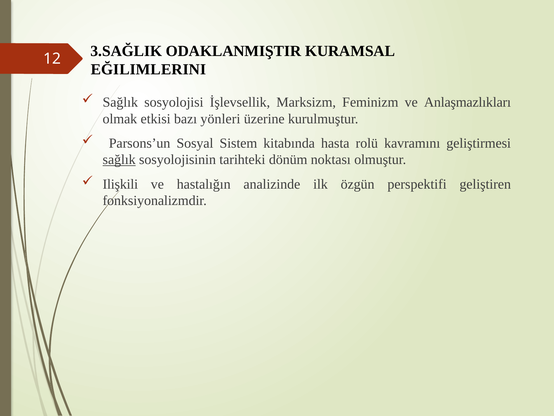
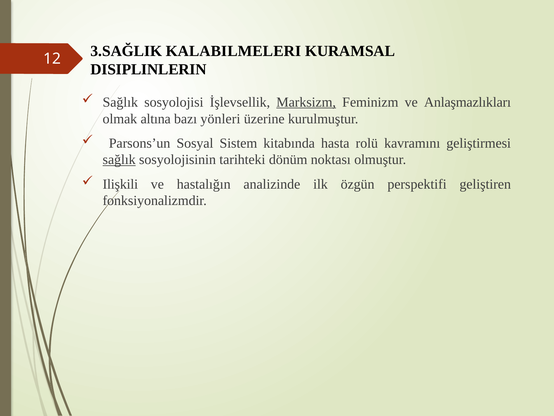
ODAKLANMIŞTIR: ODAKLANMIŞTIR -> KALABILMELERI (233, 51)
EĞILIMLERINI: EĞILIMLERINI -> DISIPLINLERIN (149, 69)
Marksizm underline: none -> present (306, 102)
etkisi: etkisi -> altına (156, 119)
